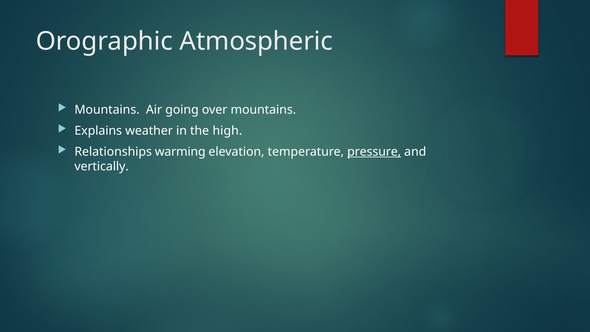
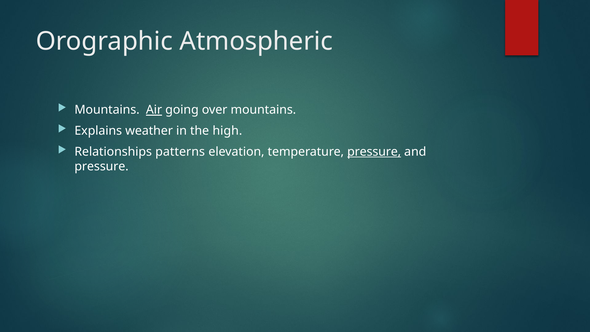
Air underline: none -> present (154, 110)
warming: warming -> patterns (180, 152)
vertically: vertically -> pressure (102, 166)
